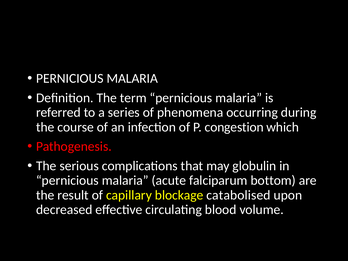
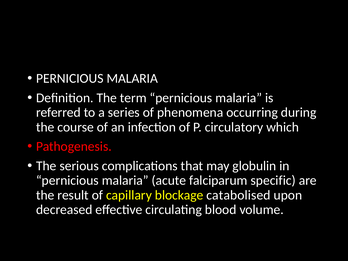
congestion: congestion -> circulatory (234, 127)
bottom: bottom -> specific (273, 180)
